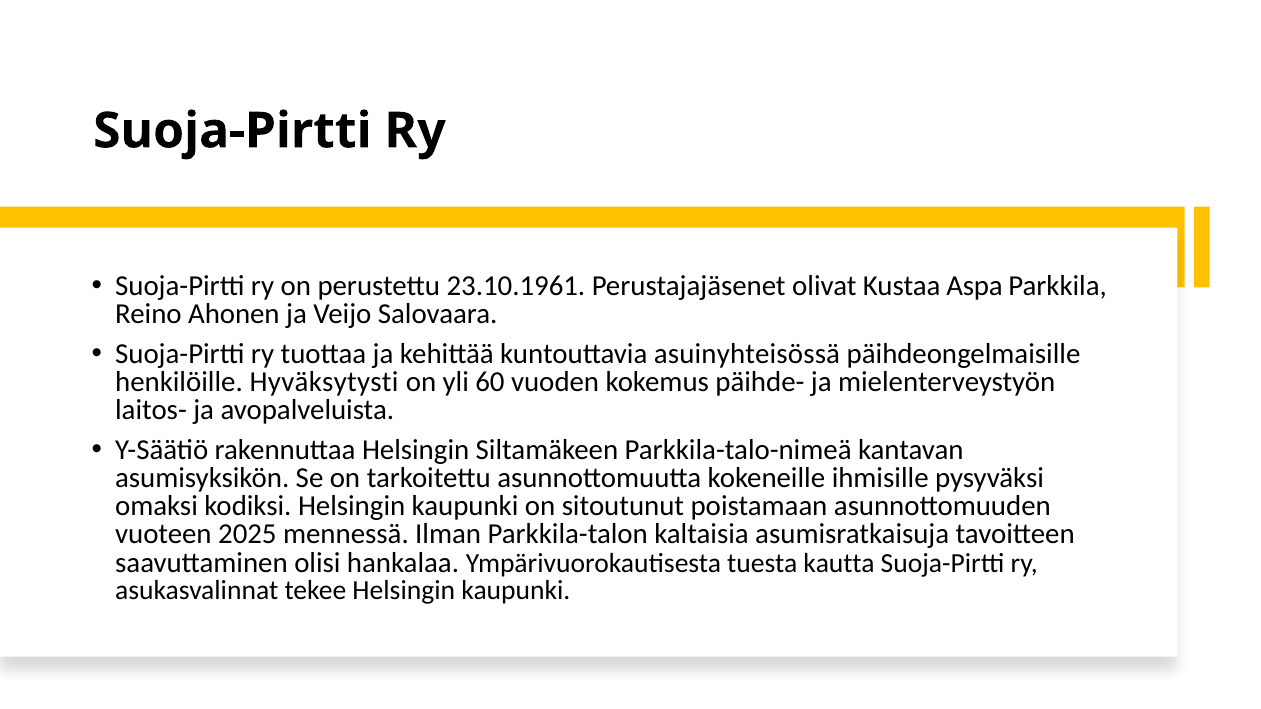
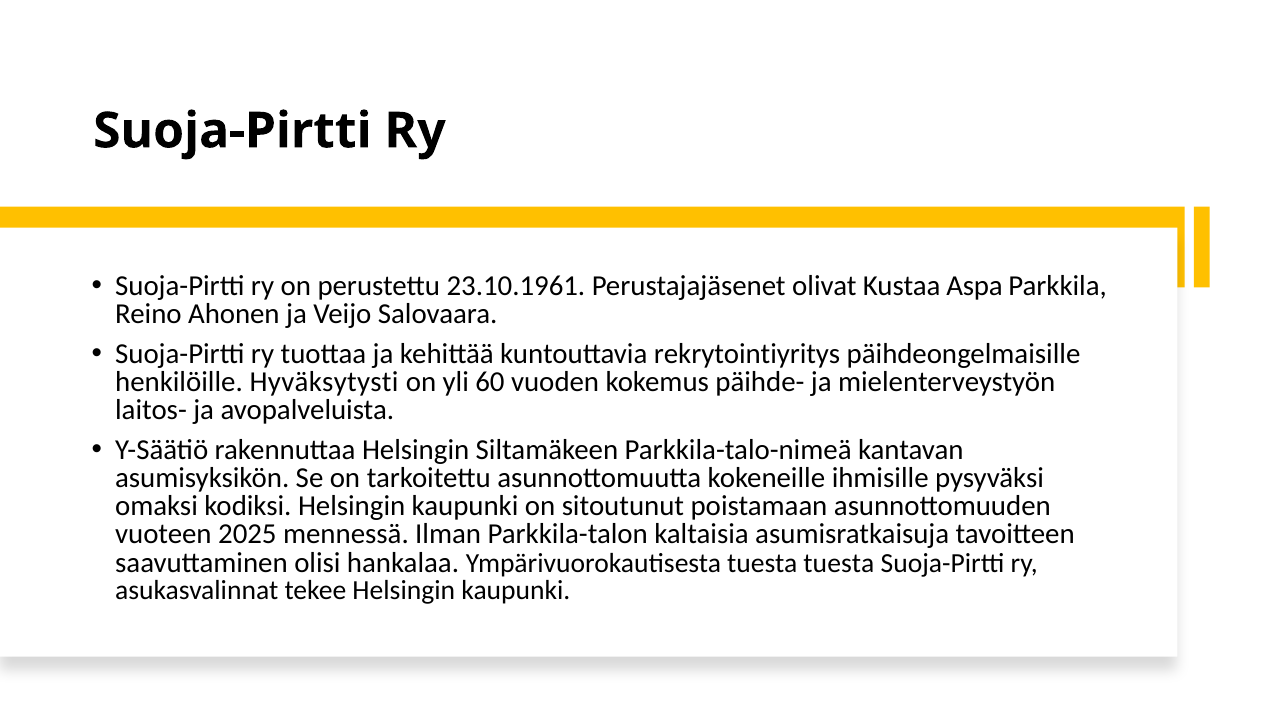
asuinyhteisössä: asuinyhteisössä -> rekrytointiyritys (747, 354)
tuesta kautta: kautta -> tuesta (839, 563)
